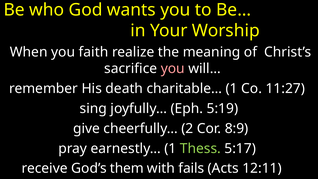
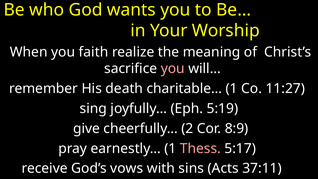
Thess colour: light green -> pink (200, 148)
them: them -> vows (127, 168)
fails: fails -> sins (191, 168)
12:11: 12:11 -> 37:11 (262, 168)
